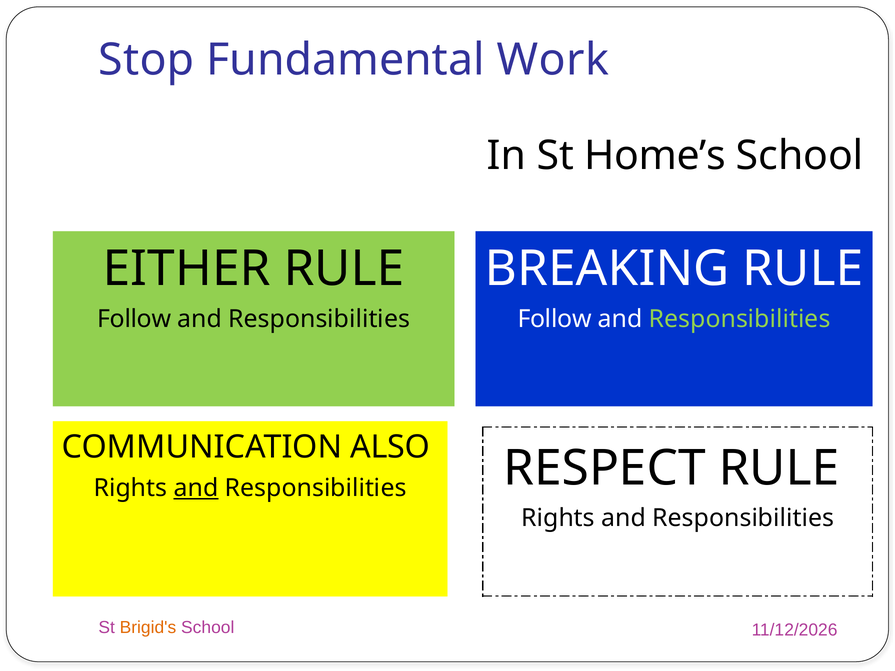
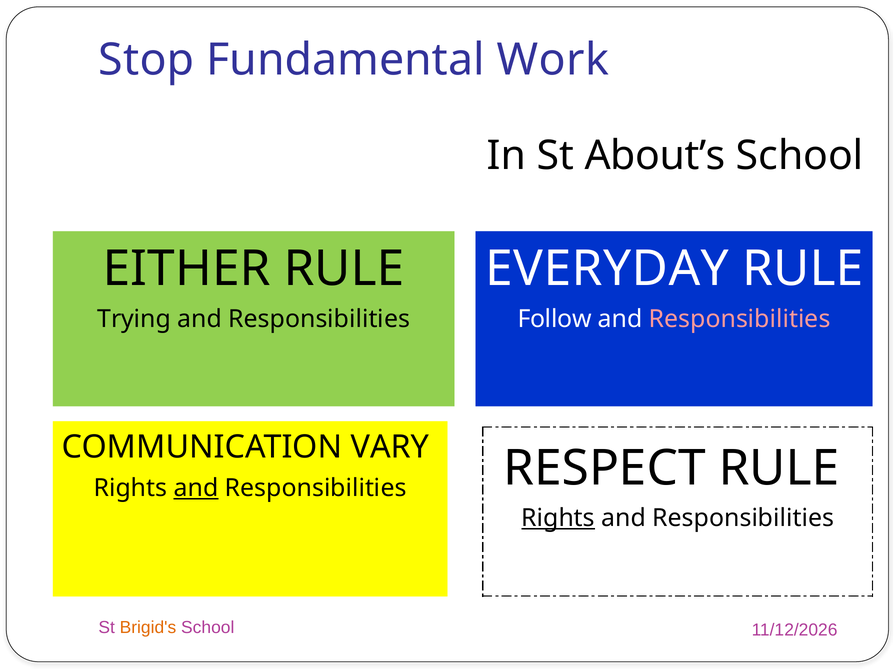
Home’s: Home’s -> About’s (655, 156)
BREAKING: BREAKING -> EVERYDAY (607, 269)
Follow: Follow -> Trying (134, 319)
Responsibilities colour: light green -> pink (740, 319)
ALSO: ALSO -> VARY (390, 447)
Rights underline: none -> present (558, 518)
